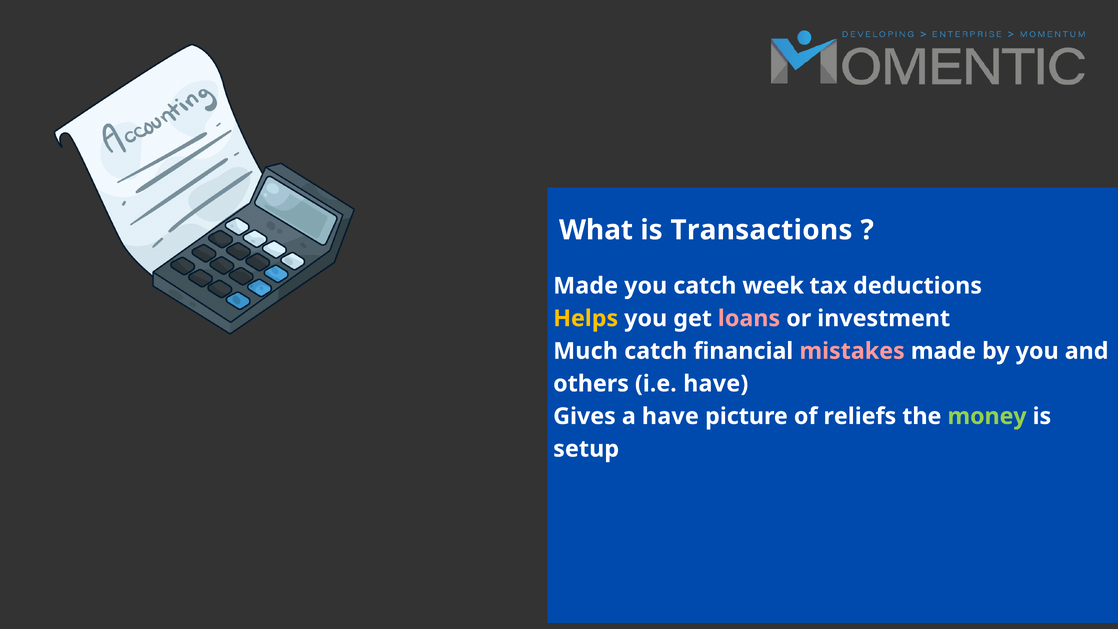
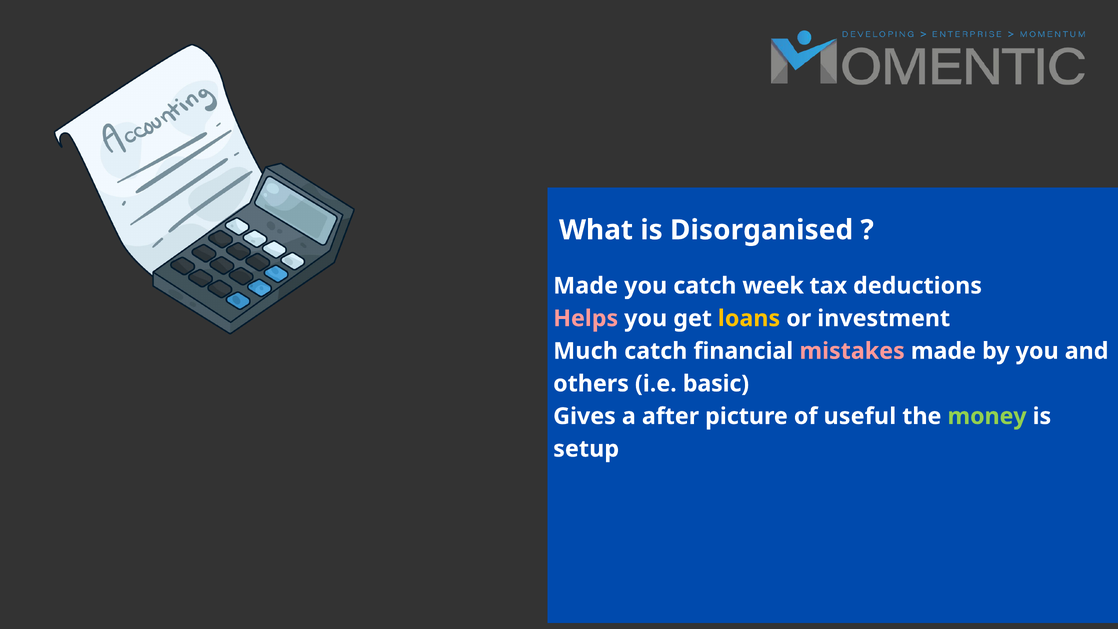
Transactions: Transactions -> Disorganised (762, 230)
Helps colour: yellow -> pink (586, 318)
loans colour: pink -> yellow (749, 318)
i.e have: have -> basic (716, 384)
a have: have -> after (670, 416)
reliefs: reliefs -> useful (860, 416)
